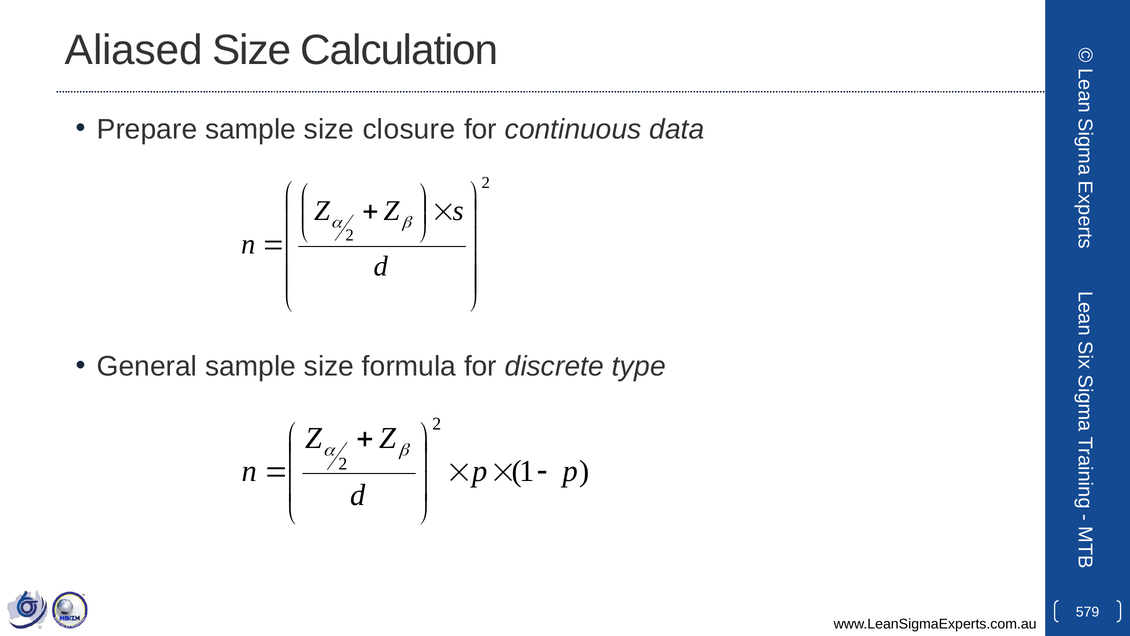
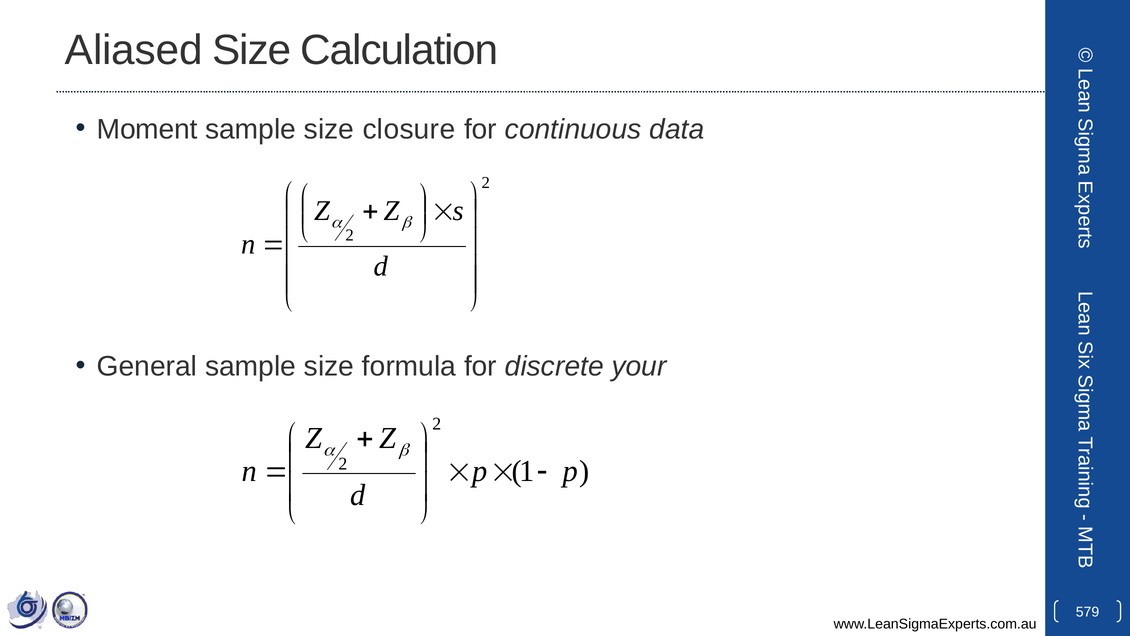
Prepare: Prepare -> Moment (147, 129)
type: type -> your (639, 366)
